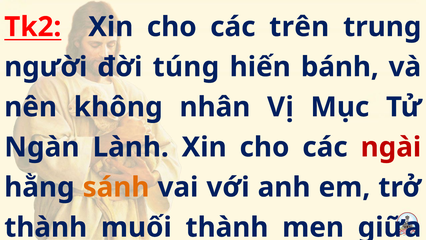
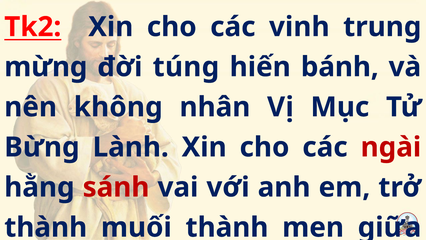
trên: trên -> vinh (299, 27)
người: người -> mừng (46, 67)
Ngàn: Ngàn -> Bừng (42, 147)
sánh colour: orange -> red (116, 187)
